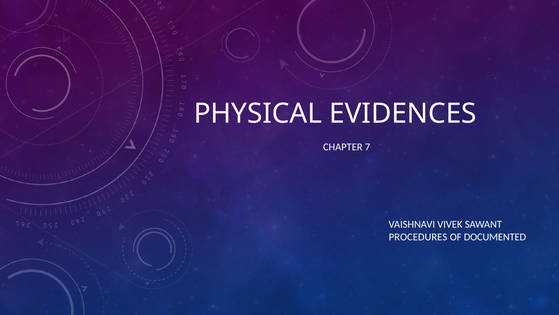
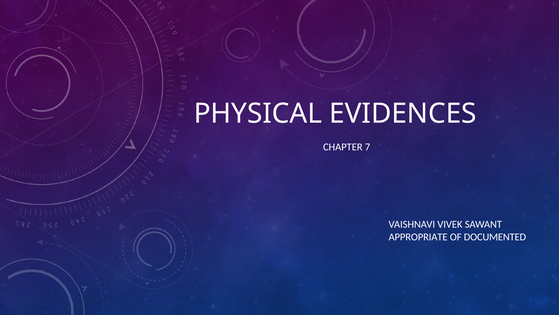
PROCEDURES: PROCEDURES -> APPROPRIATE (418, 237)
